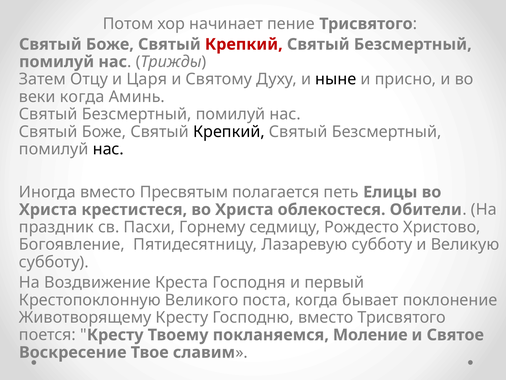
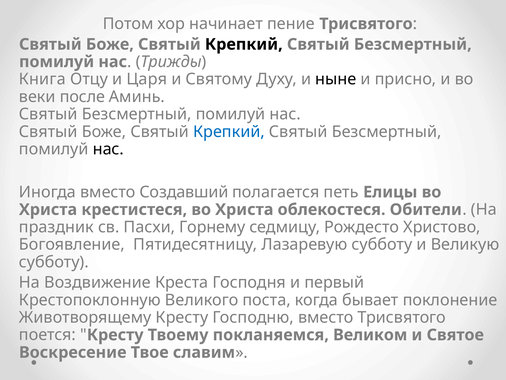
Крепкий colour: red -> black (244, 44)
Затем: Затем -> Книга (42, 79)
веки когда: когда -> после (82, 97)
Крепкий colour: black -> blue (229, 132)
Пресвятым: Пресвятым -> Создавший (184, 192)
Моление: Моление -> Великом (370, 335)
